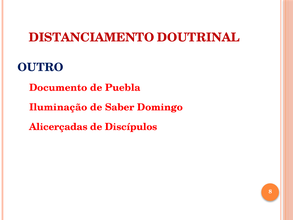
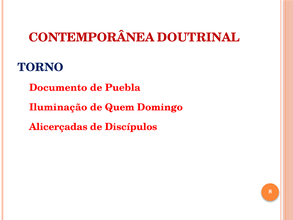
DISTANCIAMENTO: DISTANCIAMENTO -> CONTEMPORÂNEA (91, 37)
OUTRO: OUTRO -> TORNO (40, 67)
Saber: Saber -> Quem (120, 107)
